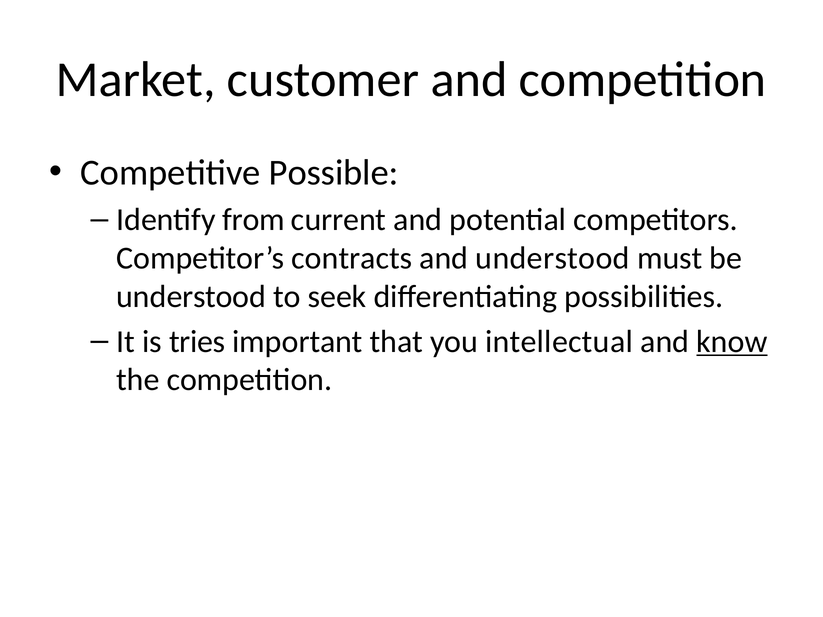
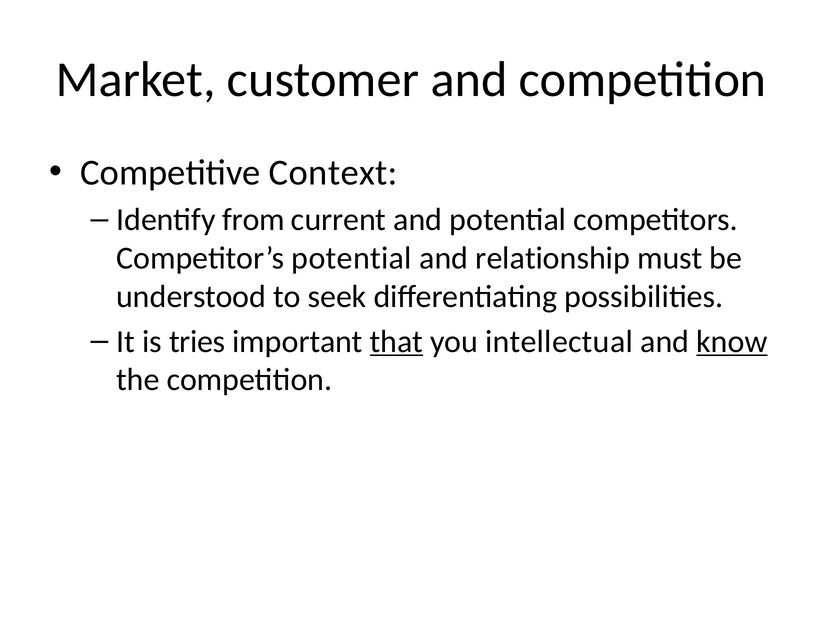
Possible: Possible -> Context (333, 173)
Competitor’s contracts: contracts -> potential (352, 258)
and understood: understood -> relationship (553, 258)
that underline: none -> present (396, 342)
